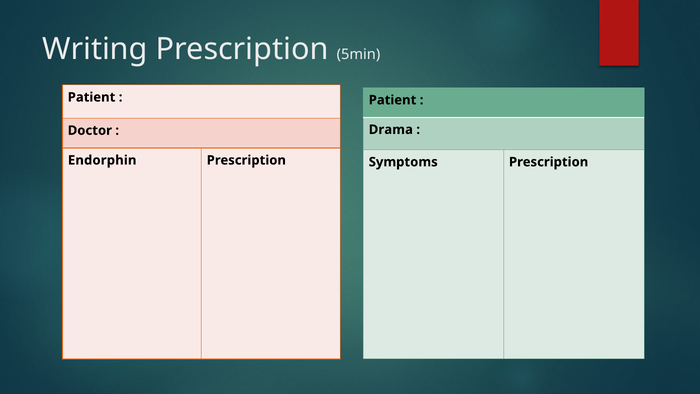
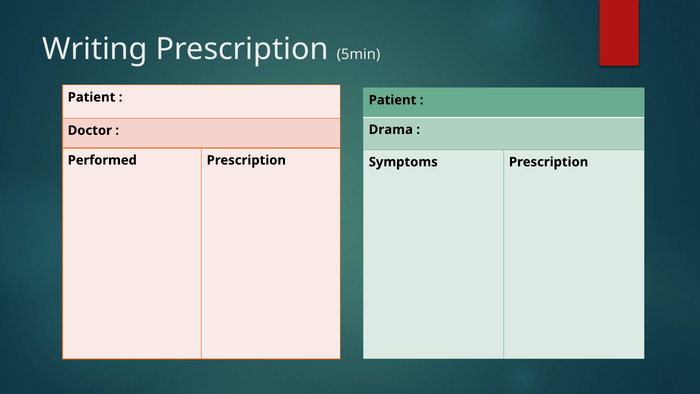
Endorphin: Endorphin -> Performed (102, 160)
